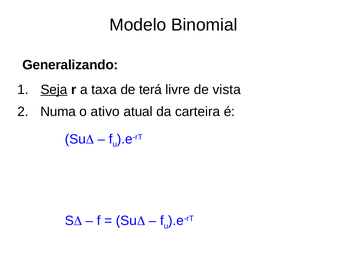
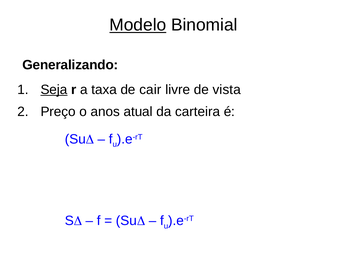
Modelo underline: none -> present (138, 25)
terá: terá -> cair (150, 90)
Numa: Numa -> Preço (58, 112)
ativo: ativo -> anos (105, 112)
